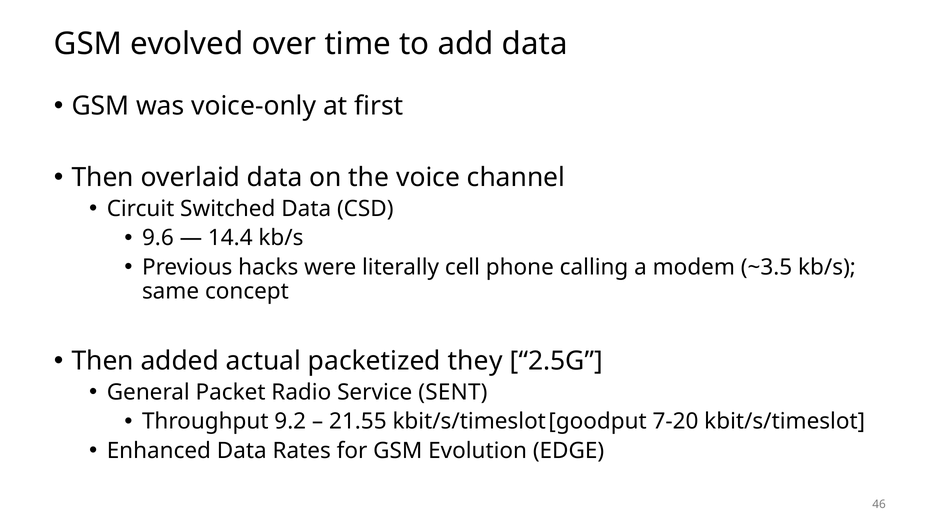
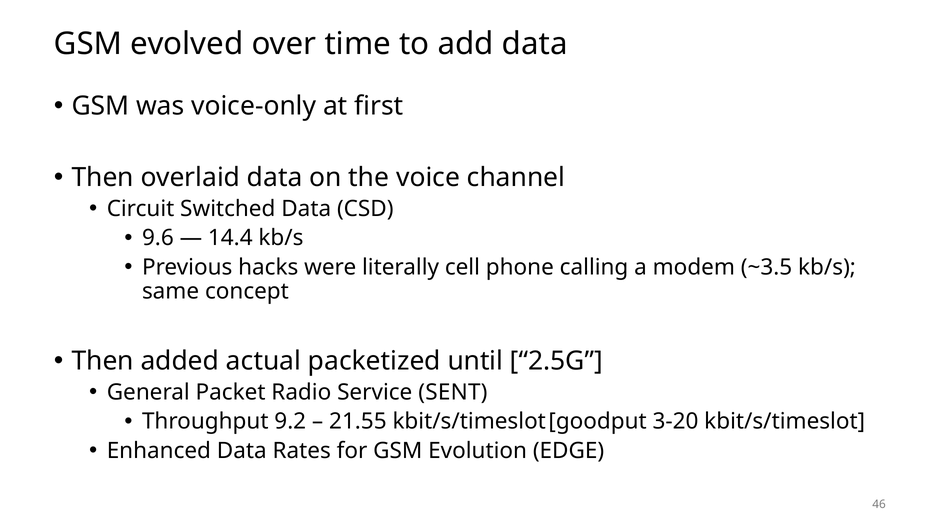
they: they -> until (475, 361)
7-20: 7-20 -> 3-20 (676, 421)
